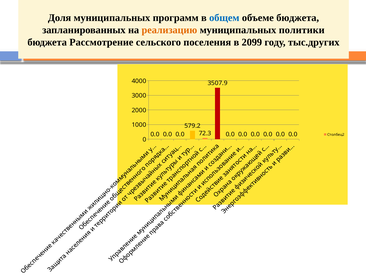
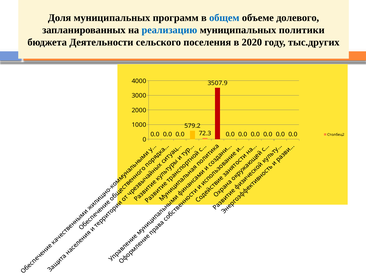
объеме бюджета: бюджета -> долевого (298, 18)
реализацию colour: orange -> blue (169, 30)
Рассмотрение: Рассмотрение -> Деятельности (101, 42)
2099: 2099 -> 2020 (252, 42)
